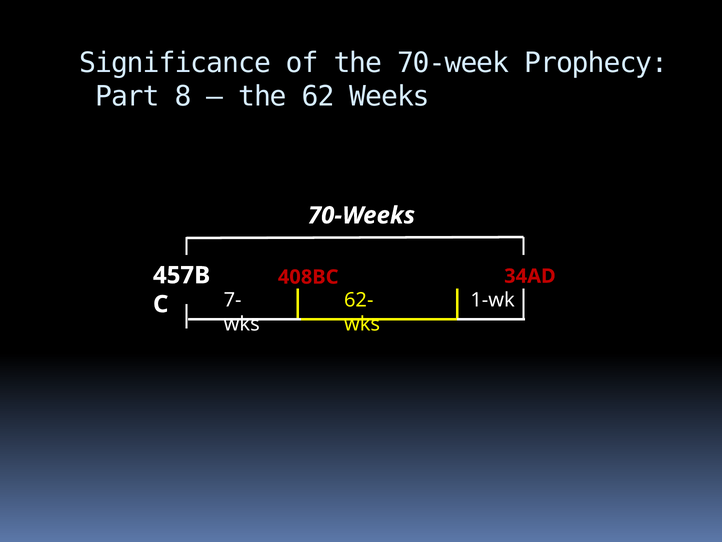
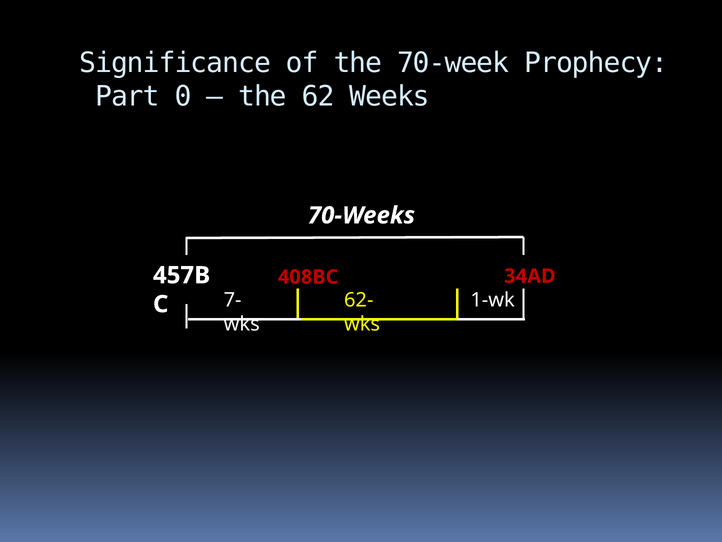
8: 8 -> 0 (183, 97)
